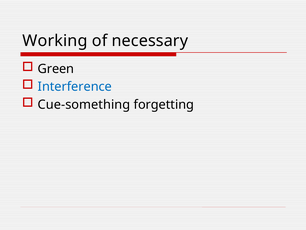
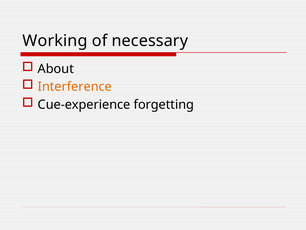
Green: Green -> About (56, 69)
Interference colour: blue -> orange (75, 87)
Cue-something: Cue-something -> Cue-experience (84, 104)
